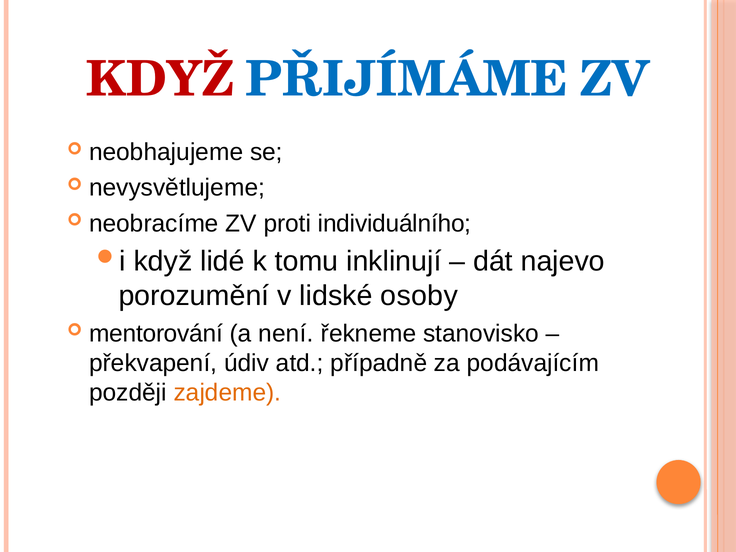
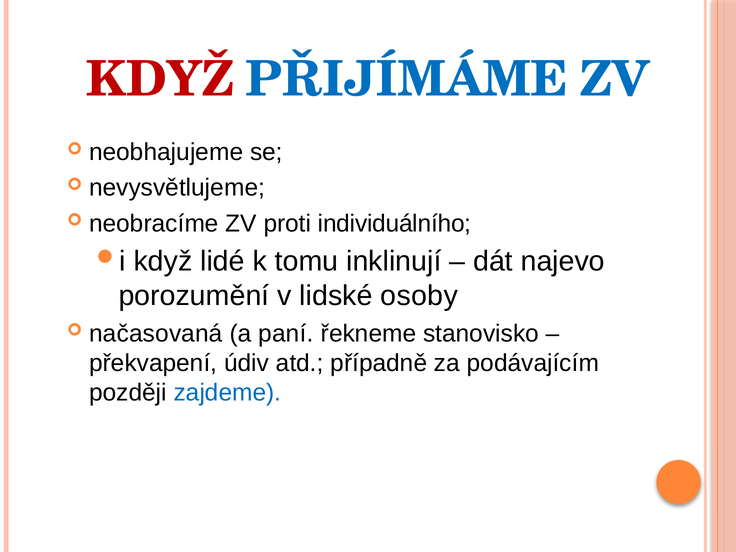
mentorování: mentorování -> načasovaná (156, 334)
není: není -> paní (286, 334)
zajdeme colour: orange -> blue (227, 392)
